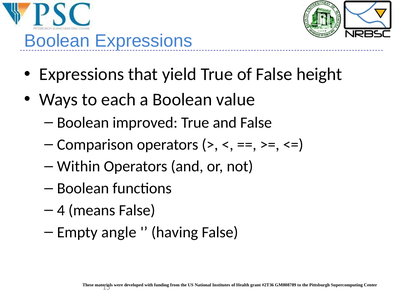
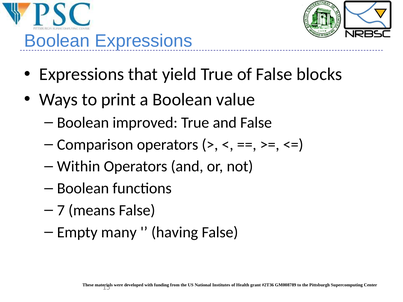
height: height -> blocks (319, 74)
each: each -> print (119, 100)
4: 4 -> 7 (61, 211)
angle: angle -> many (119, 232)
